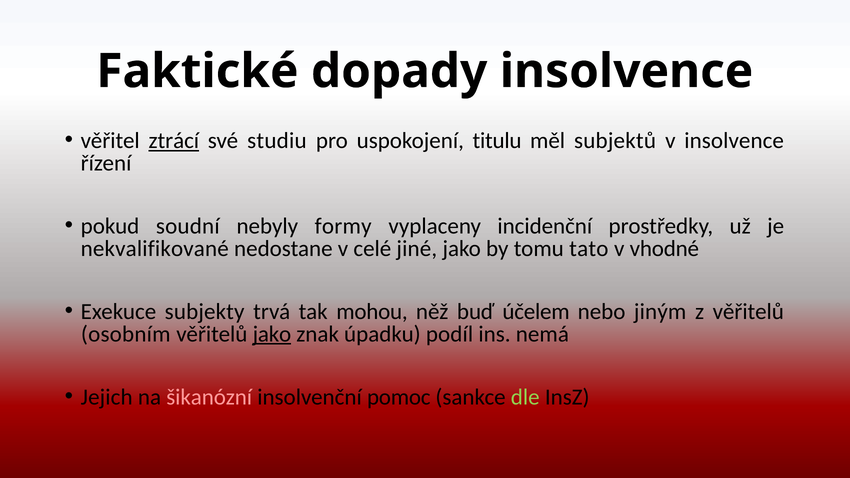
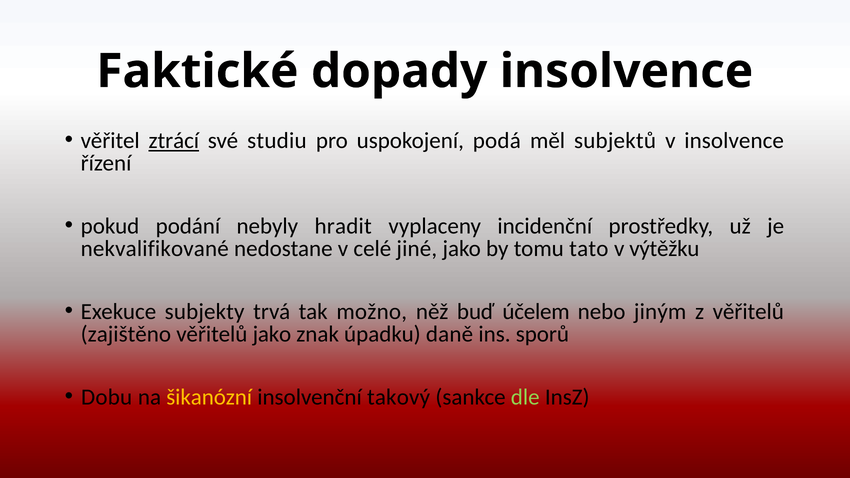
titulu: titulu -> podá (497, 141)
soudní: soudní -> podání (188, 226)
formy: formy -> hradit (343, 226)
vhodné: vhodné -> výtěžku (664, 249)
mohou: mohou -> možno (372, 312)
osobním: osobním -> zajištěno (126, 334)
jako underline: present -> none (272, 334)
podíl: podíl -> daně (449, 334)
nemá: nemá -> sporů (542, 334)
Jejich: Jejich -> Dobu (107, 397)
šikanózní colour: pink -> yellow (209, 397)
pomoc: pomoc -> takový (399, 397)
